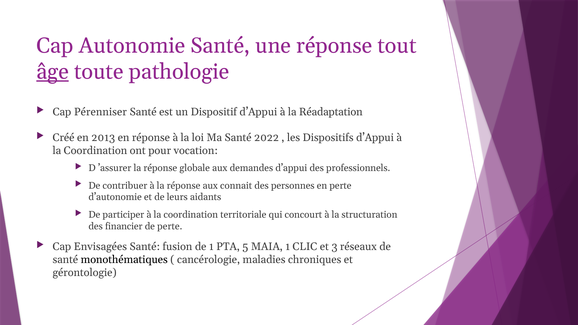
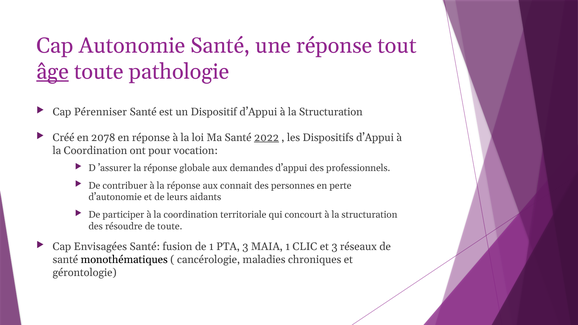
d’Appui à la Réadaptation: Réadaptation -> Structuration (331, 112)
2013: 2013 -> 2078 (103, 137)
2022 underline: none -> present (267, 137)
financier: financier -> résoudre (124, 226)
de perte: perte -> toute (170, 226)
PTA 5: 5 -> 3 (245, 247)
